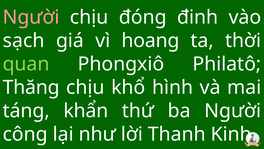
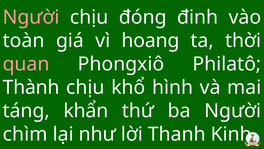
sạch: sạch -> toàn (24, 41)
quan colour: light green -> pink (26, 64)
Thăng: Thăng -> Thành (31, 87)
công: công -> chìm (25, 134)
